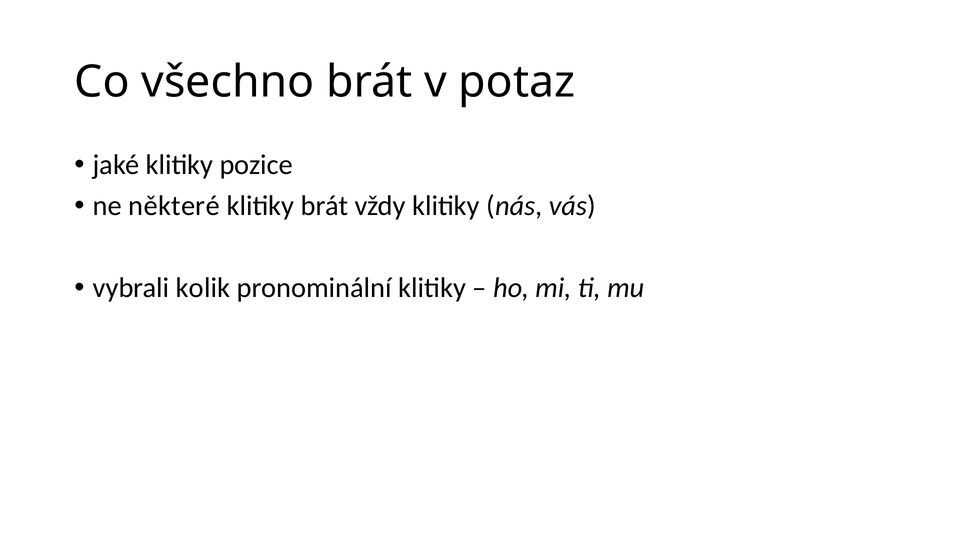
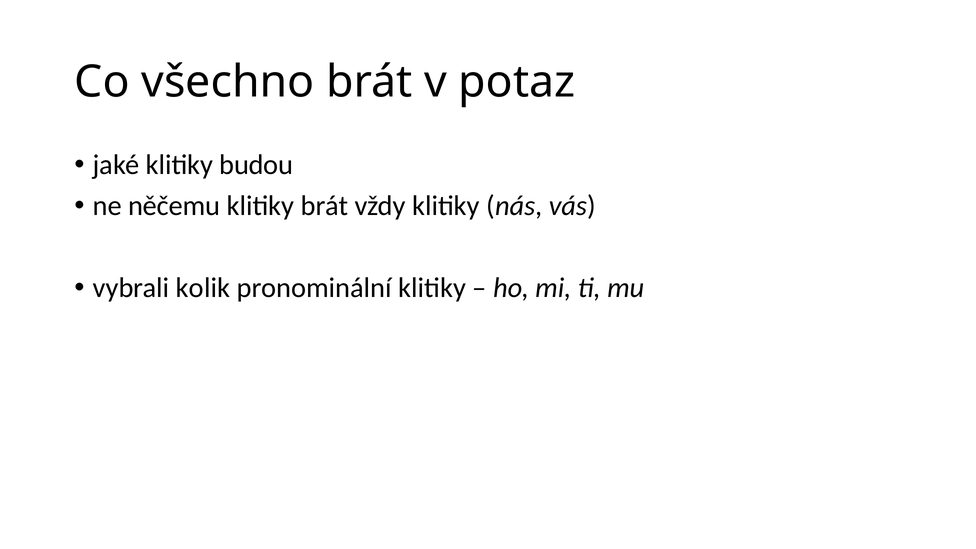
pozice: pozice -> budou (256, 165)
některé: některé -> něčemu (174, 206)
